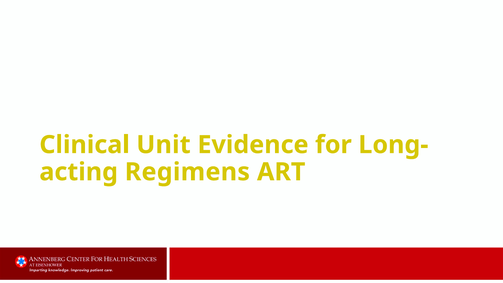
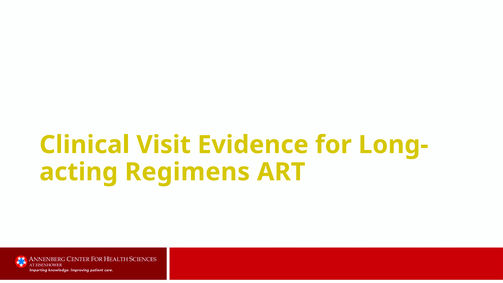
Unit: Unit -> Visit (164, 145)
